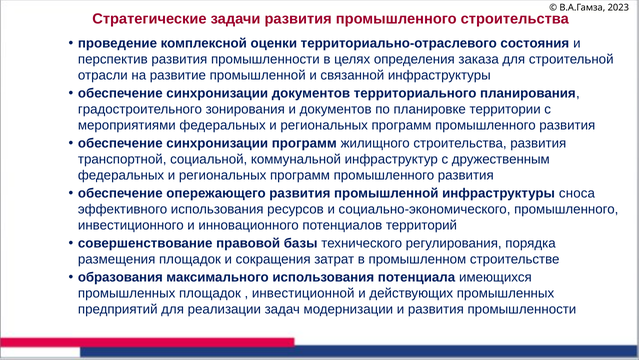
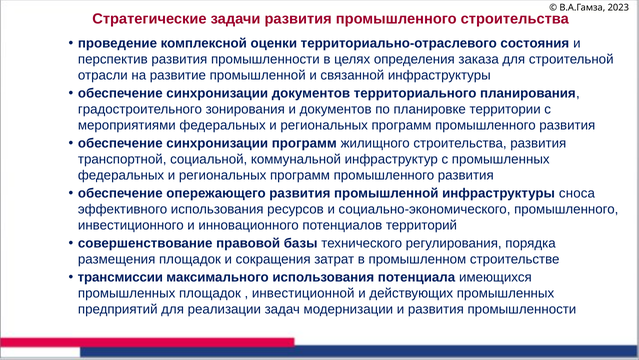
с дружественным: дружественным -> промышленных (501, 159)
образования: образования -> трансмиссии (120, 277)
